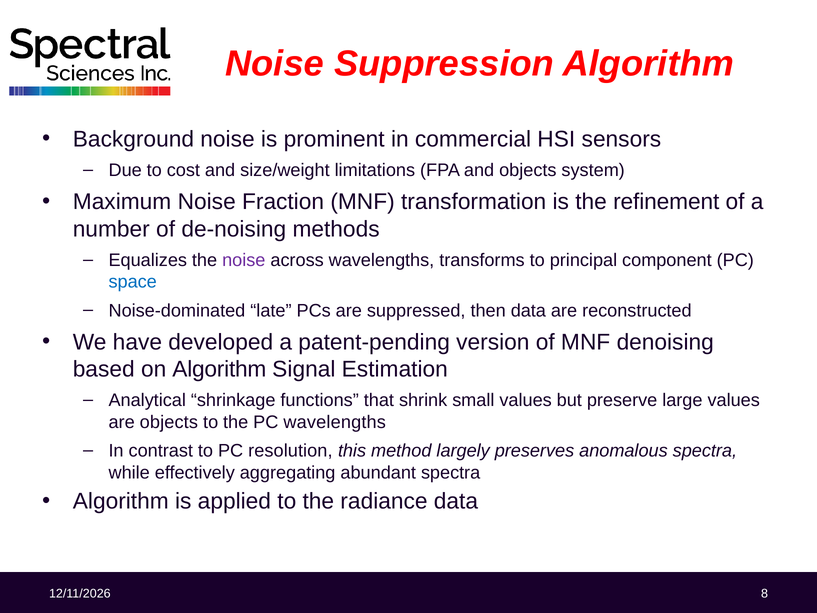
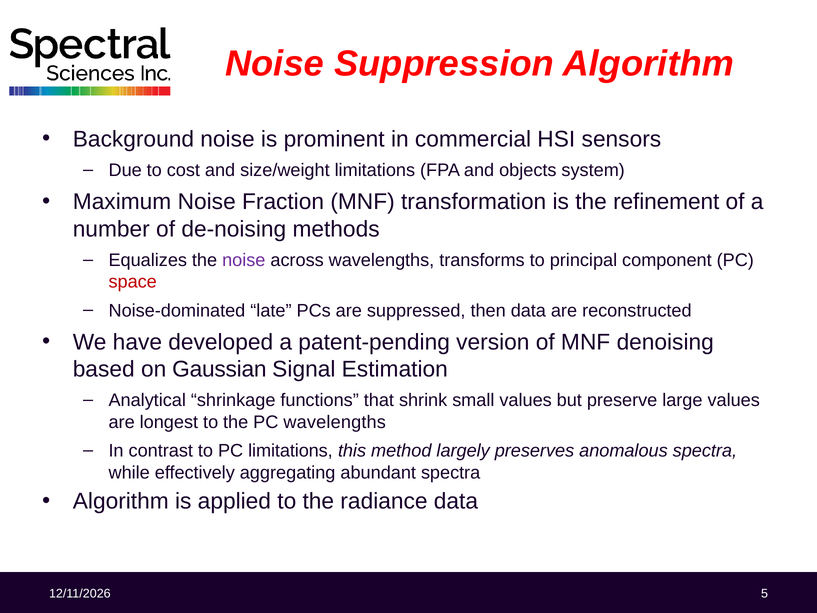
space colour: blue -> red (133, 282)
on Algorithm: Algorithm -> Gaussian (219, 369)
are objects: objects -> longest (169, 422)
PC resolution: resolution -> limitations (290, 451)
8: 8 -> 5 (765, 593)
